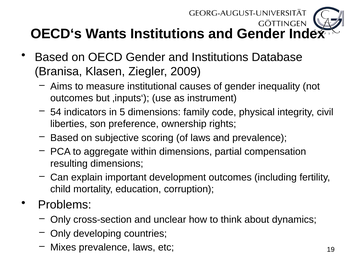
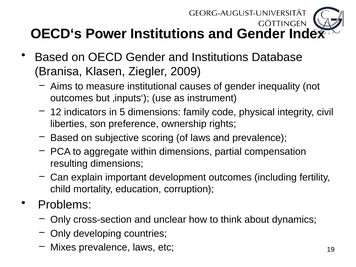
Wants: Wants -> Power (106, 34)
54: 54 -> 12 (56, 112)
